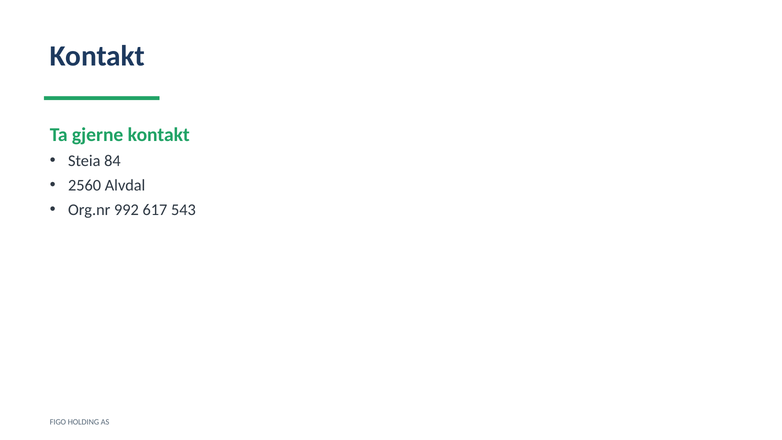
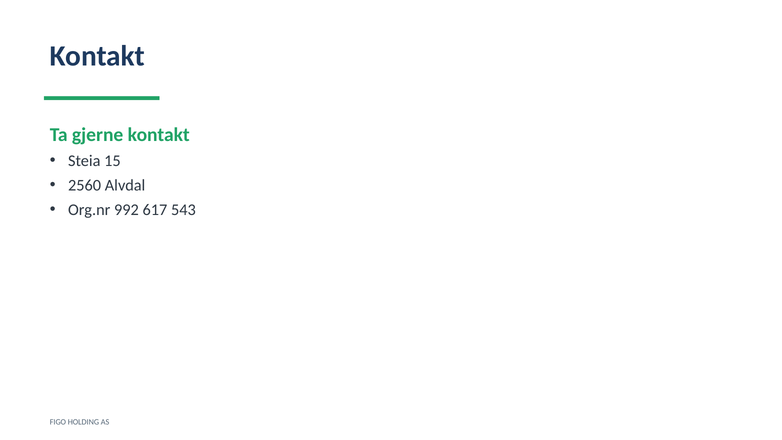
84: 84 -> 15 (112, 161)
